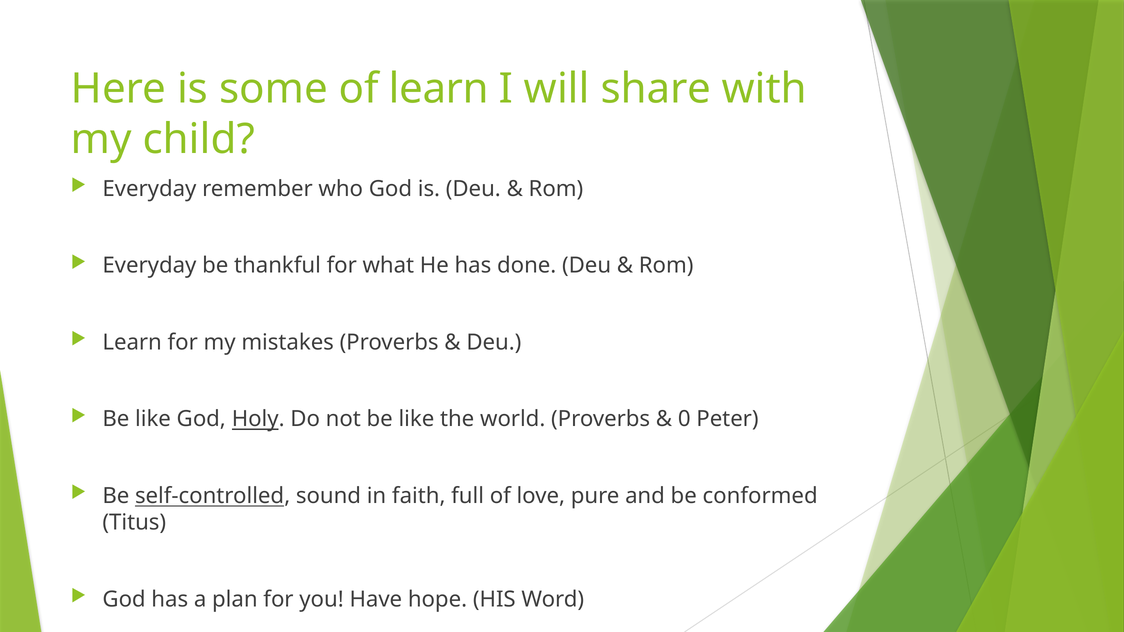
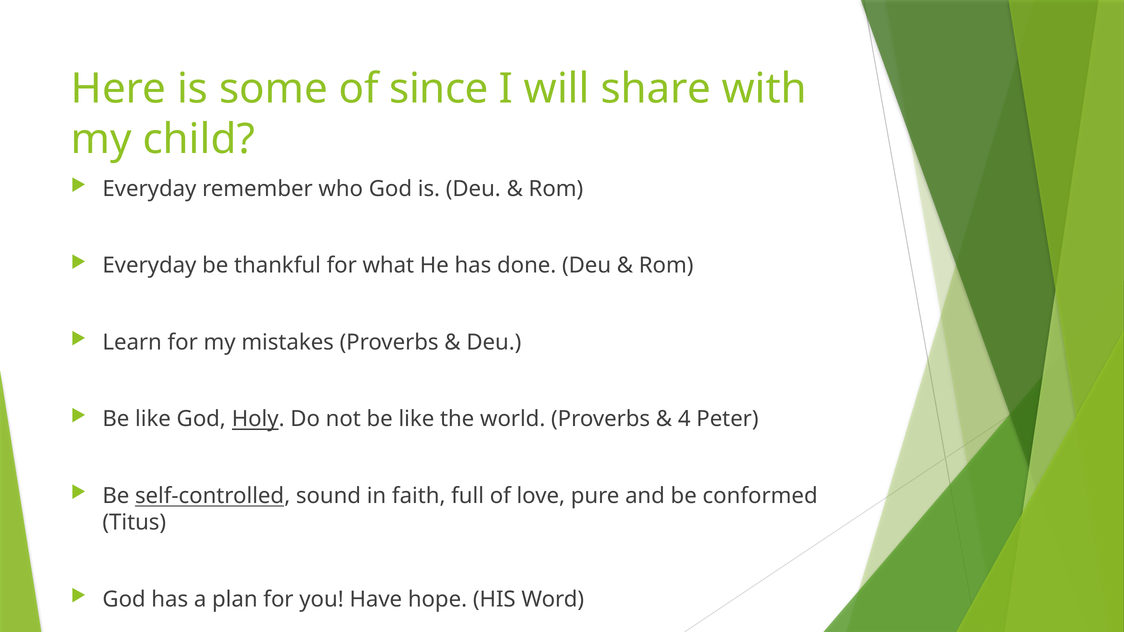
of learn: learn -> since (439, 89)
0: 0 -> 4 (684, 419)
